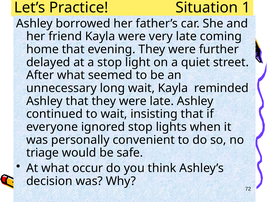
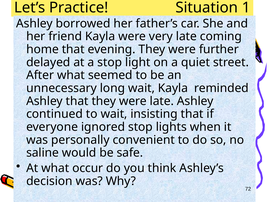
triage: triage -> saline (43, 153)
